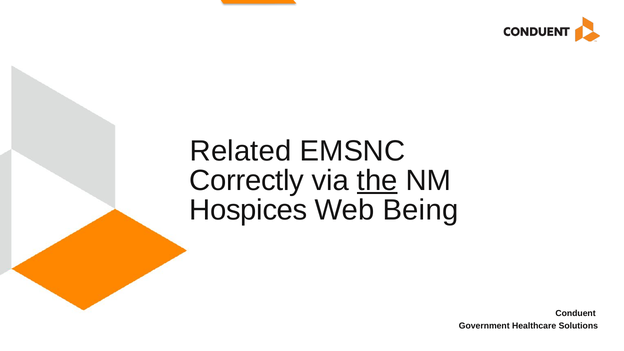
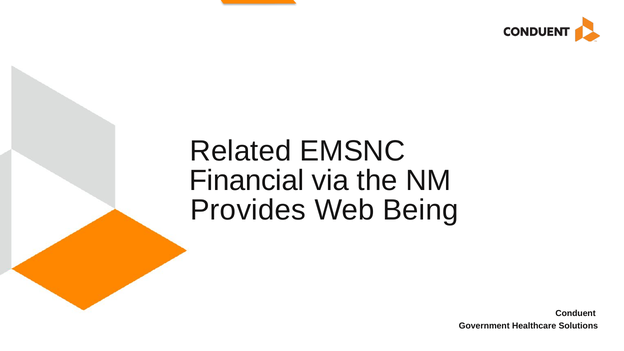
Correctly: Correctly -> Financial (247, 181)
the underline: present -> none (377, 181)
Hospices: Hospices -> Provides (248, 210)
